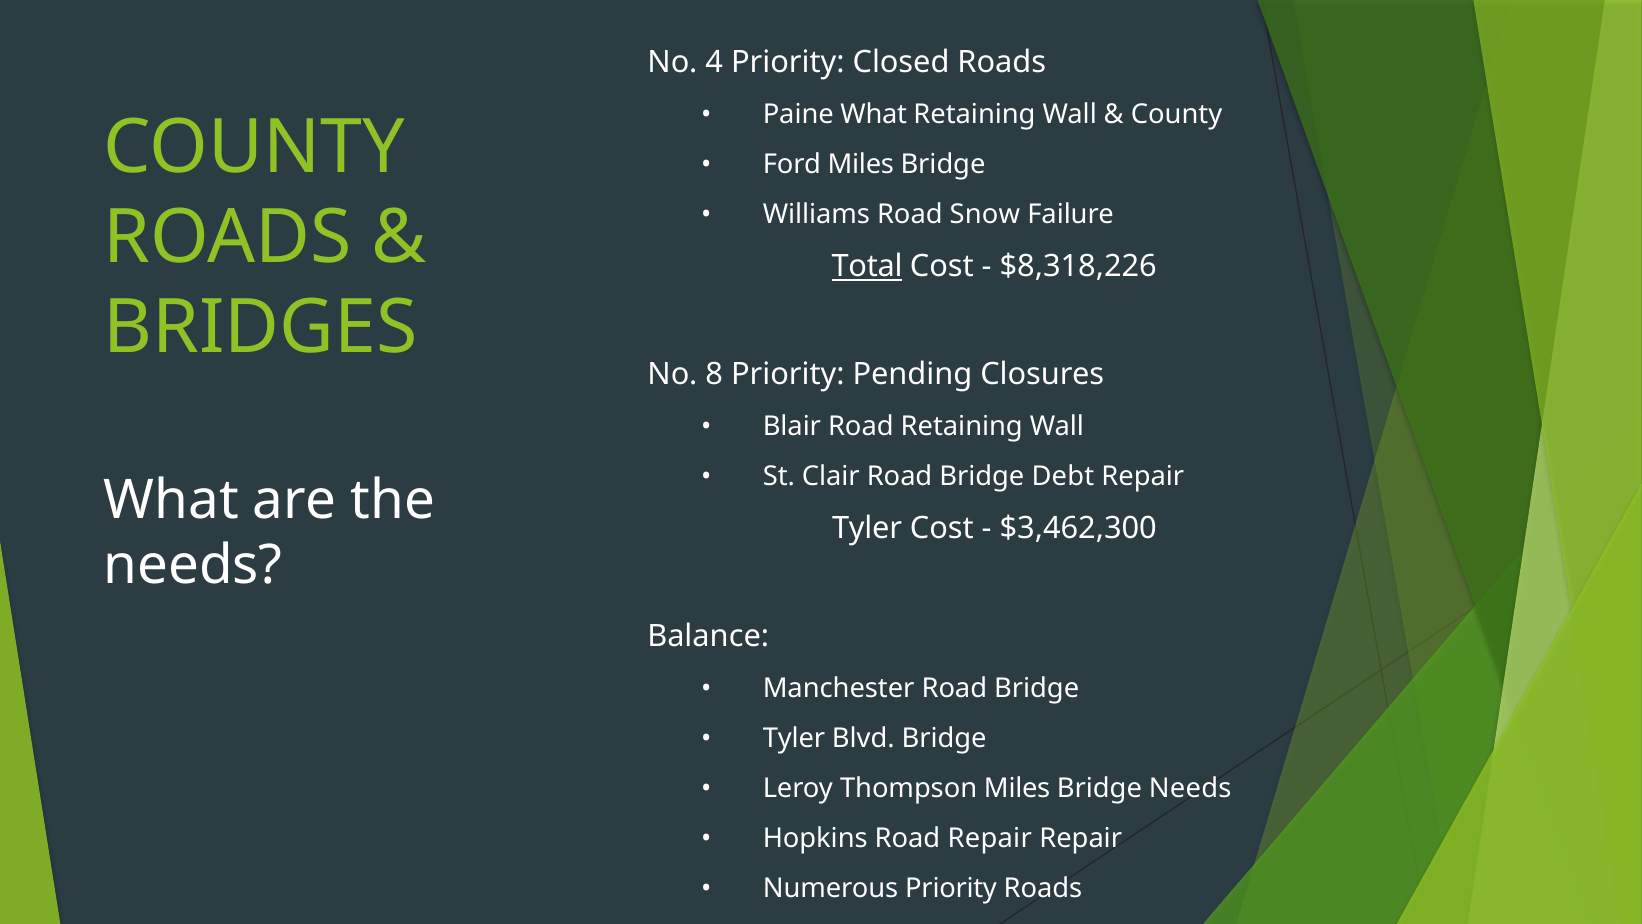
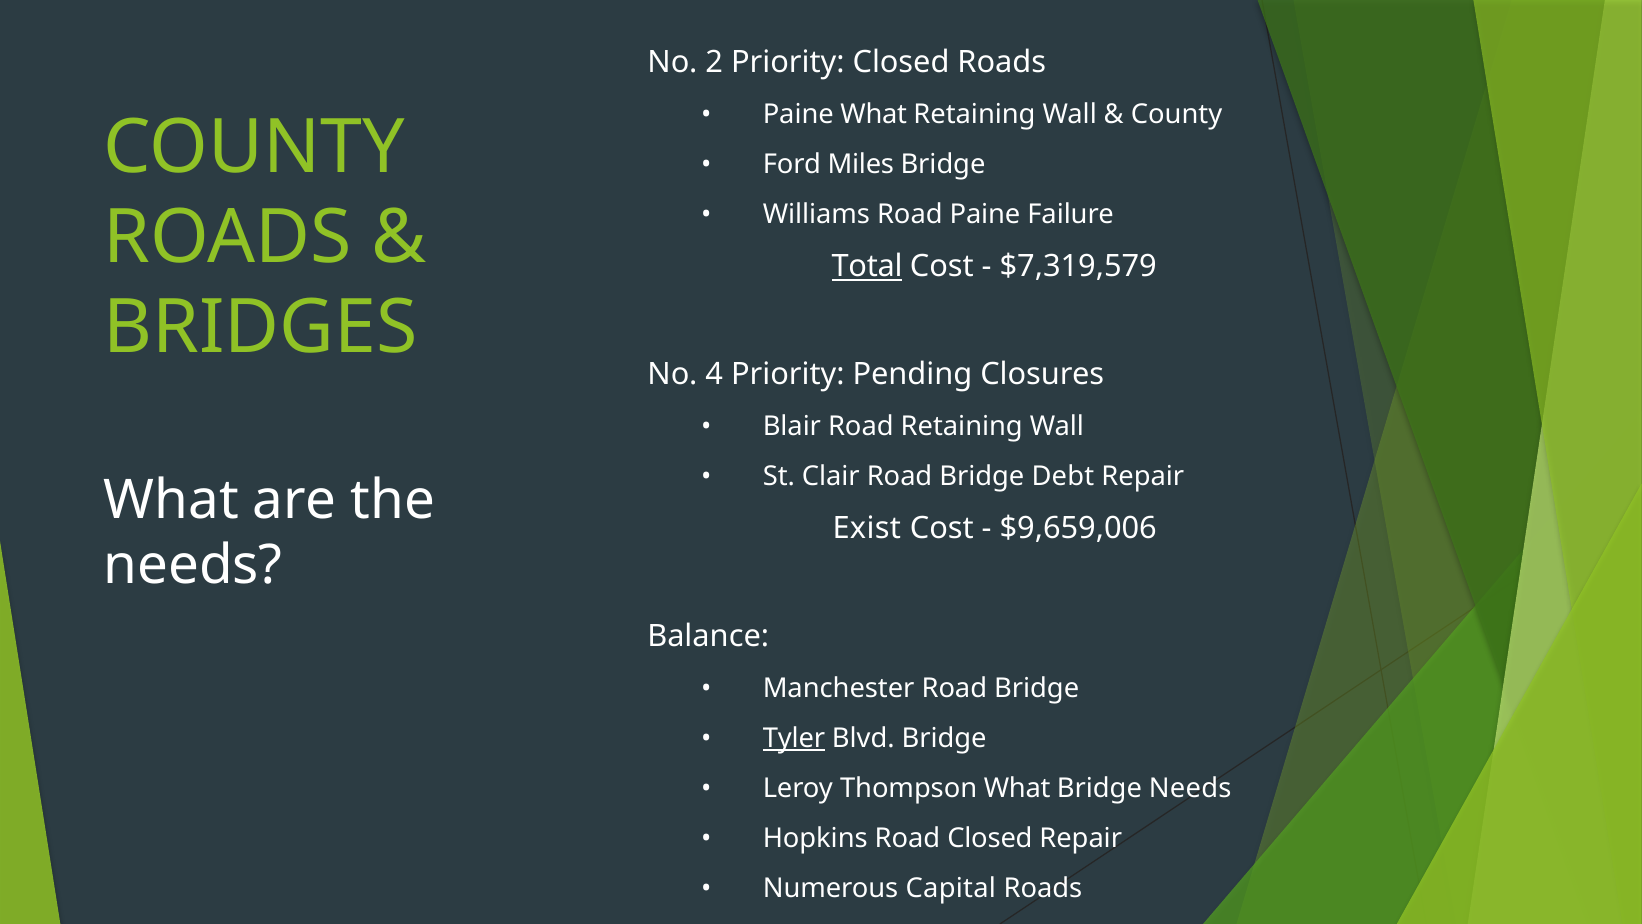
4: 4 -> 2 (714, 63)
Road Snow: Snow -> Paine (985, 214)
$8,318,226: $8,318,226 -> $7,319,579 (1078, 266)
8: 8 -> 4 (714, 374)
Tyler: Tyler -> Exist (867, 528)
$3,462,300: $3,462,300 -> $9,659,006 (1078, 528)
Tyler underline: none -> present (794, 738)
Thompson Miles: Miles -> What (1017, 788)
Road Repair: Repair -> Closed (990, 838)
Numerous Priority: Priority -> Capital (951, 888)
